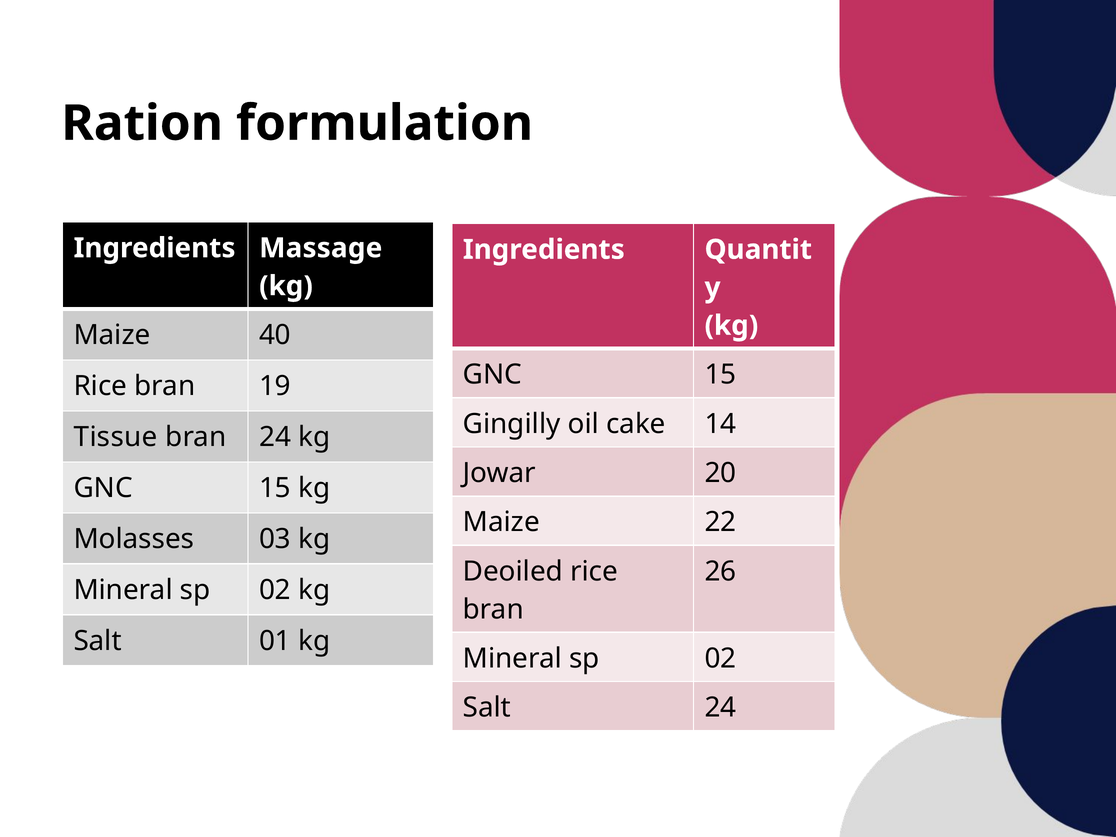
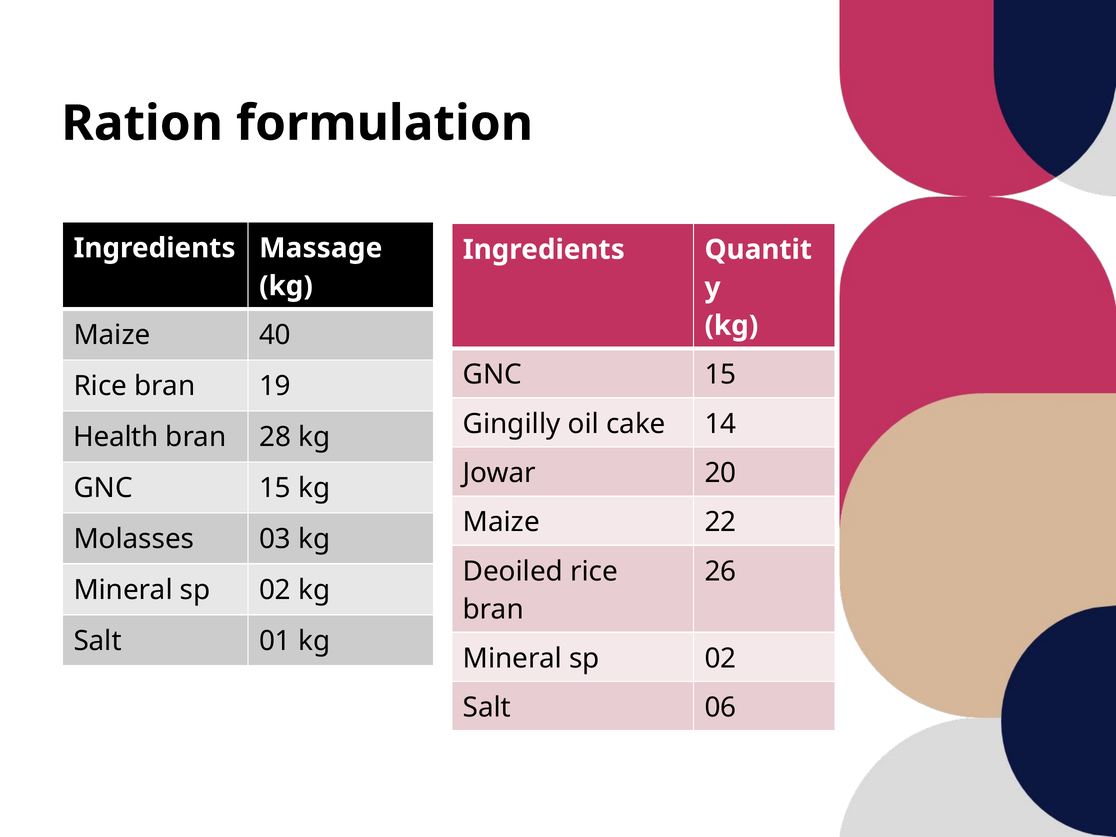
Tissue: Tissue -> Health (116, 437)
bran 24: 24 -> 28 (275, 437)
Salt 24: 24 -> 06 (720, 708)
